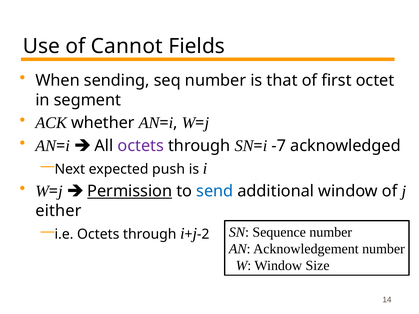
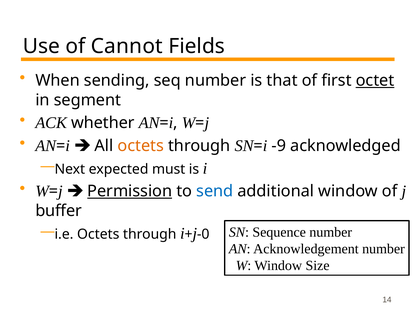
octet underline: none -> present (375, 81)
octets colour: purple -> orange (141, 146)
-7: -7 -> -9 (279, 146)
push: push -> must (169, 169)
either: either -> buffer (59, 211)
-2: -2 -> -0 (203, 235)
